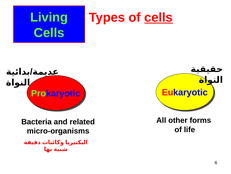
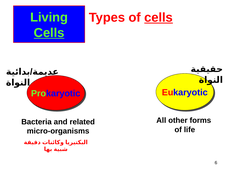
Cells underline: none -> present (49, 33)
